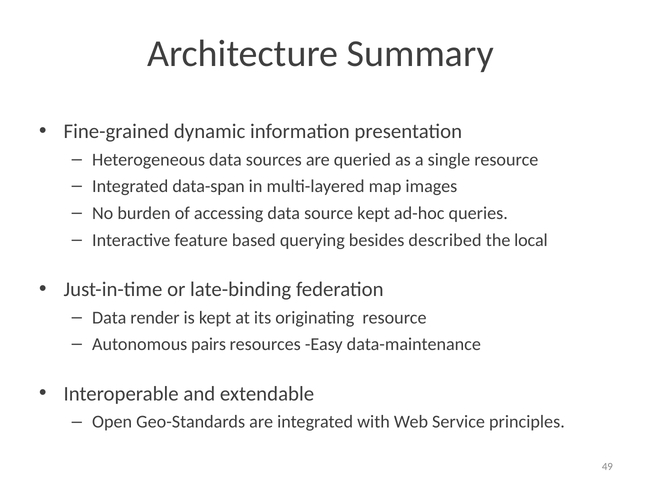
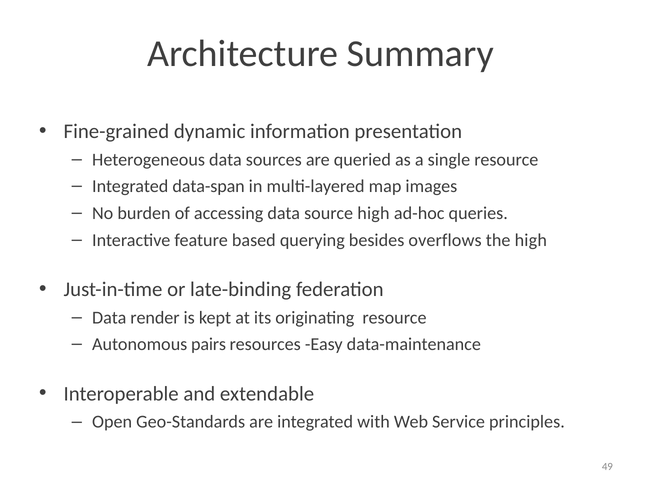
source kept: kept -> high (373, 213)
described: described -> overflows (445, 240)
the local: local -> high (531, 240)
